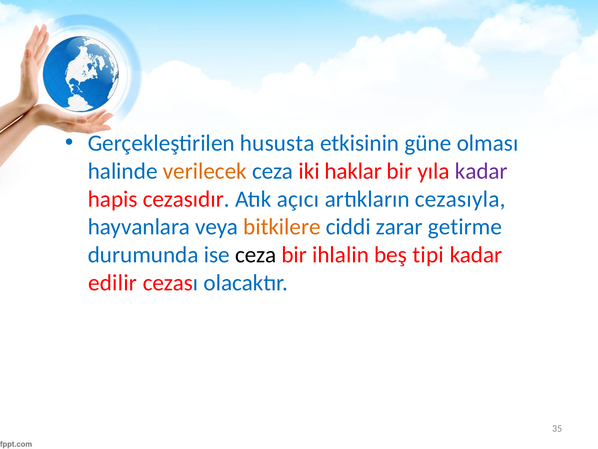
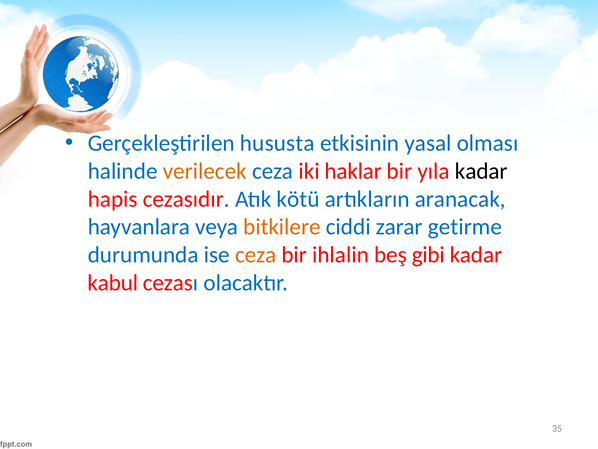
güne: güne -> yasal (428, 143)
kadar colour: purple -> black (481, 171)
açıcı: açıcı -> kötü (298, 199)
cezasıyla: cezasıyla -> aranacak (460, 199)
ceza colour: black -> orange (256, 255)
tipi: tipi -> gibi (428, 255)
edilir: edilir -> kabul (113, 283)
